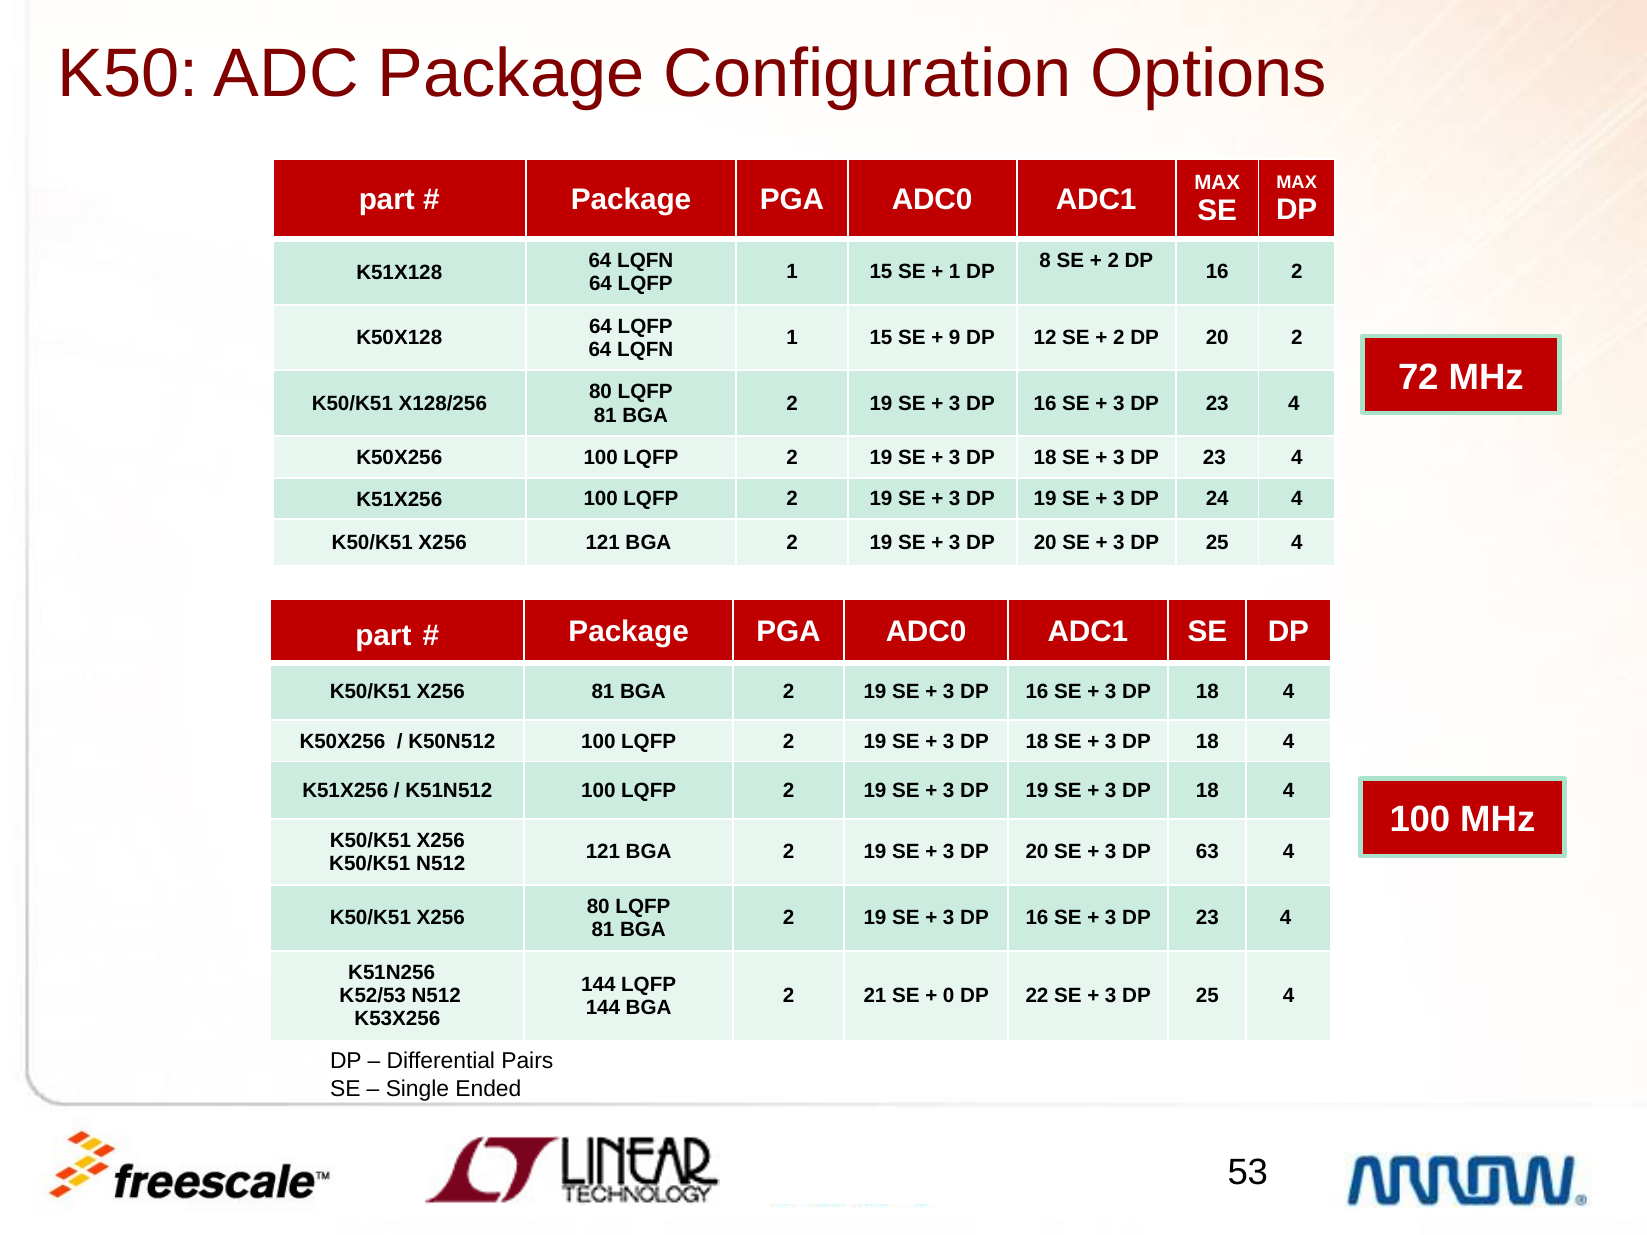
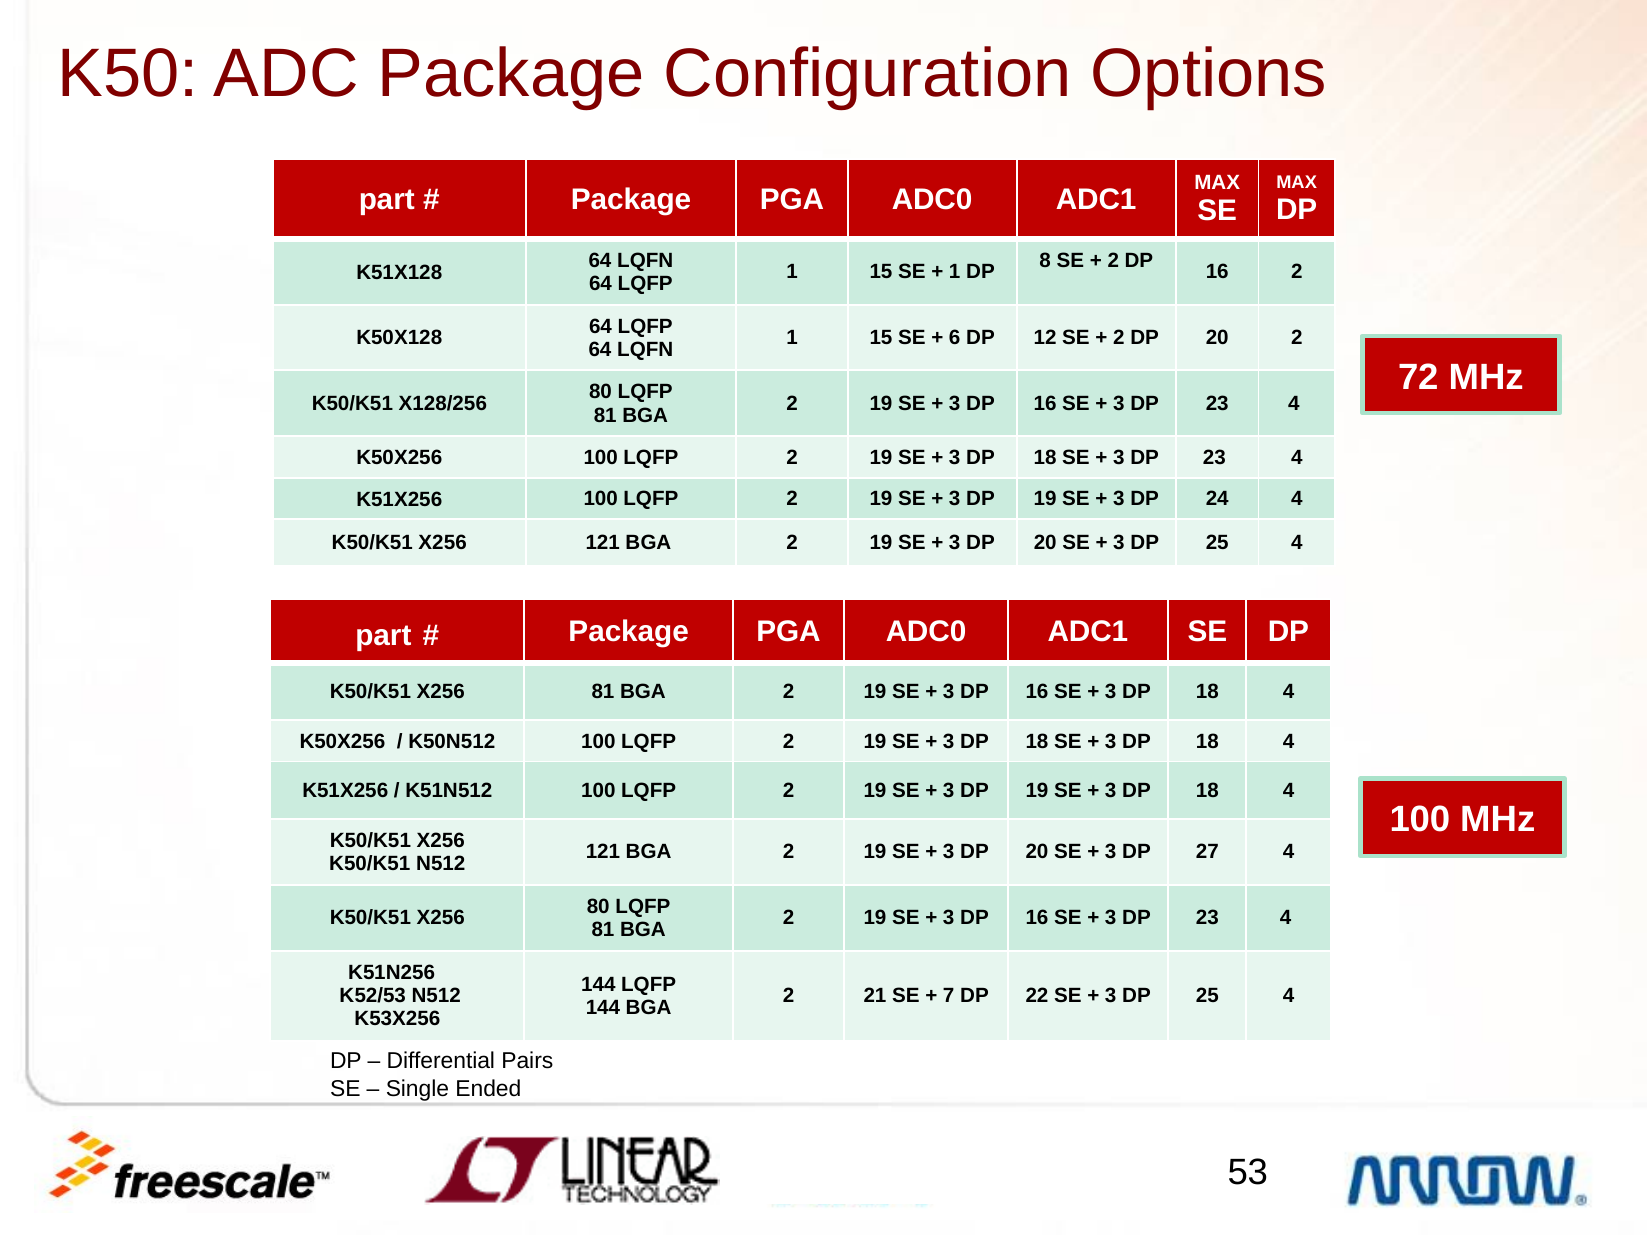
9: 9 -> 6 (955, 338)
63: 63 -> 27 (1207, 852)
0: 0 -> 7 (949, 996)
